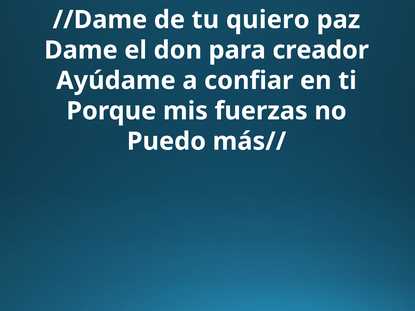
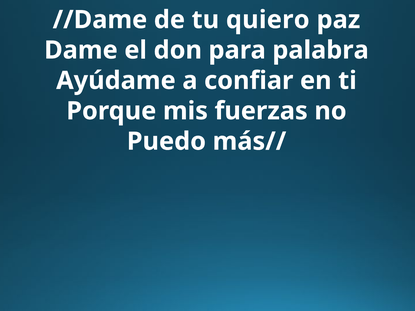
creador: creador -> palabra (321, 50)
